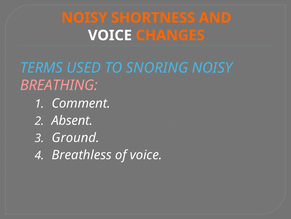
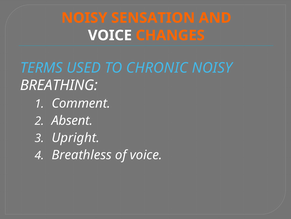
SHORTNESS: SHORTNESS -> SENSATION (153, 18)
SNORING: SNORING -> CHRONIC (157, 68)
BREATHING colour: pink -> white (59, 85)
Ground: Ground -> Upright (76, 137)
